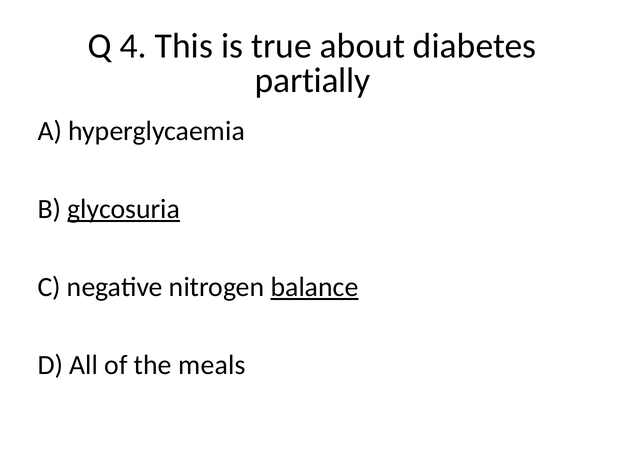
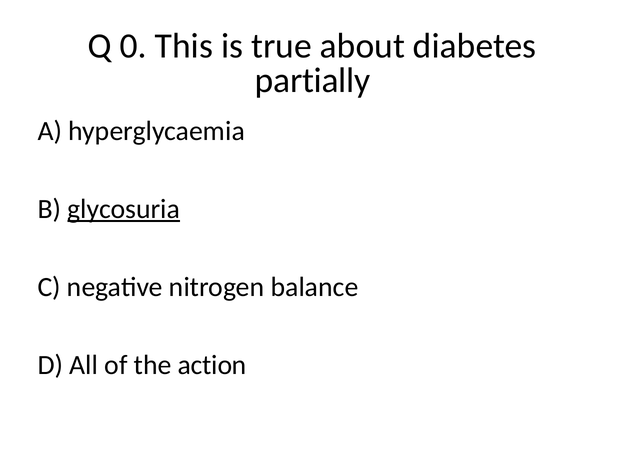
4: 4 -> 0 (133, 46)
balance underline: present -> none (315, 287)
meals: meals -> action (212, 365)
